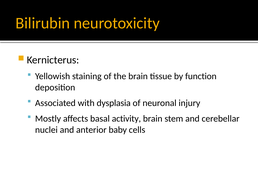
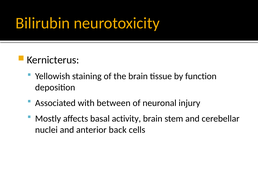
dysplasia: dysplasia -> between (114, 103)
baby: baby -> back (118, 129)
